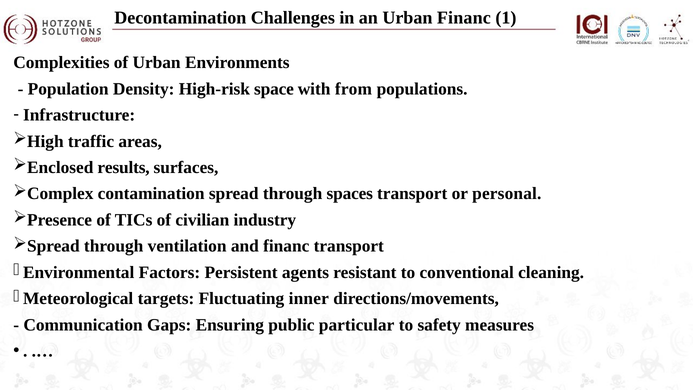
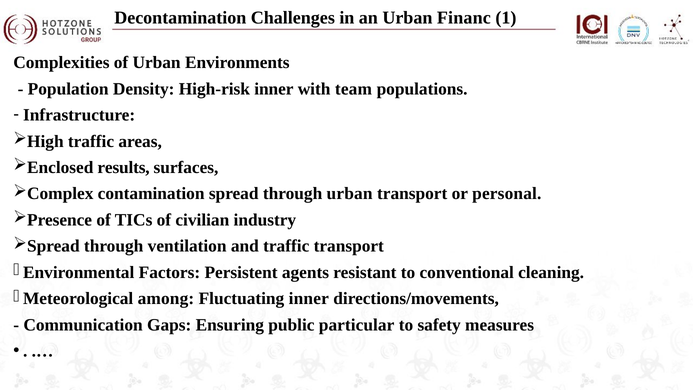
High-risk space: space -> inner (274, 89)
from: from -> team (353, 89)
through spaces: spaces -> urban (350, 194)
and financ: financ -> traffic (286, 246)
targets: targets -> among (166, 298)
